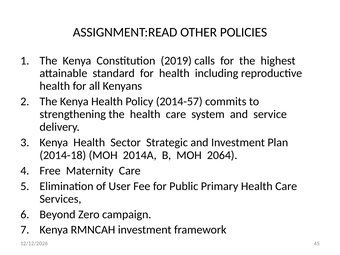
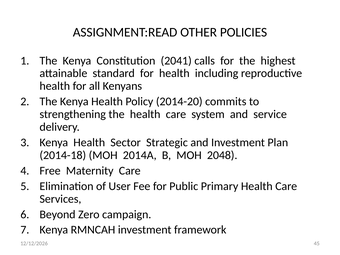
2019: 2019 -> 2041 (176, 61)
2014-57: 2014-57 -> 2014-20 (179, 102)
2064: 2064 -> 2048 (222, 155)
